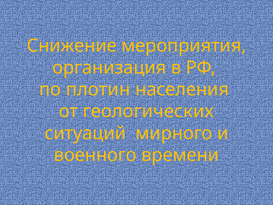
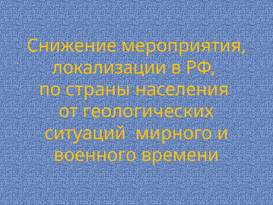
организация: организация -> локализации (109, 68)
плотин: плотин -> страны (98, 89)
